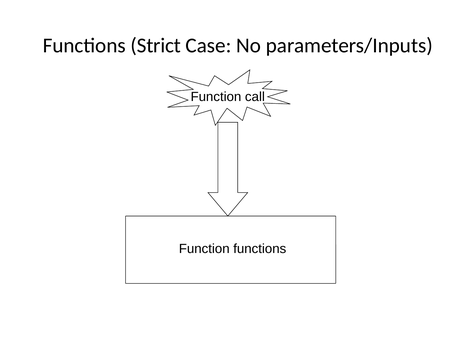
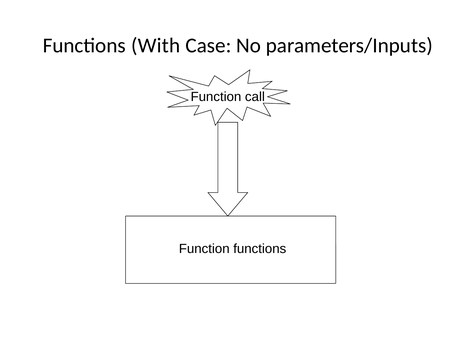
Strict: Strict -> With (156, 46)
